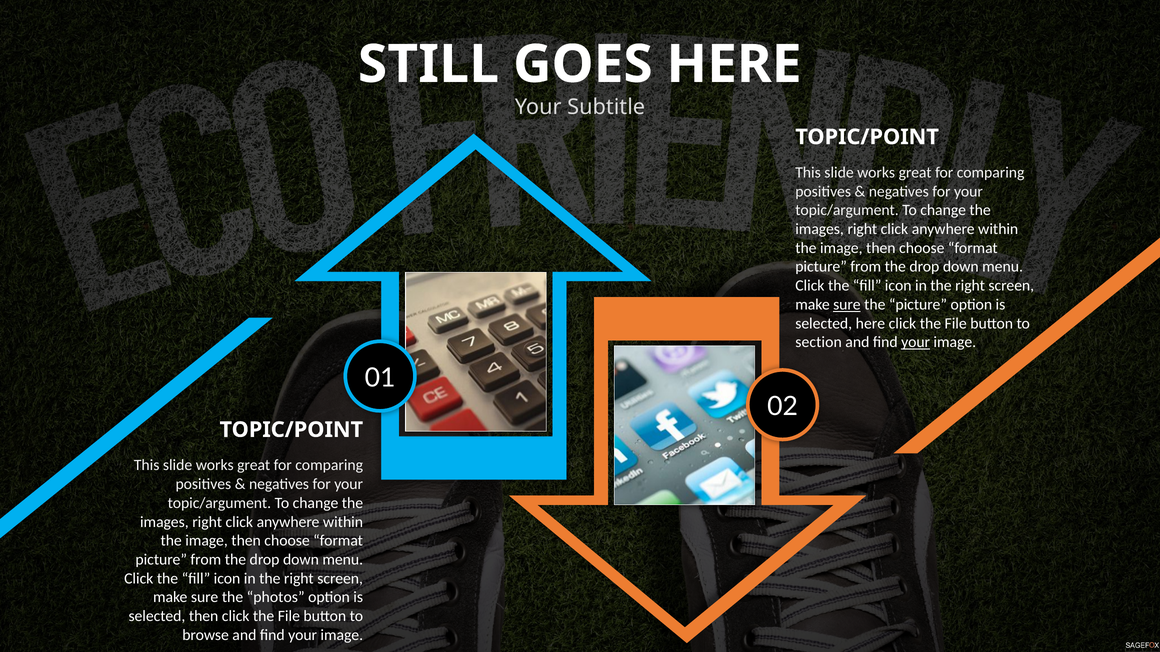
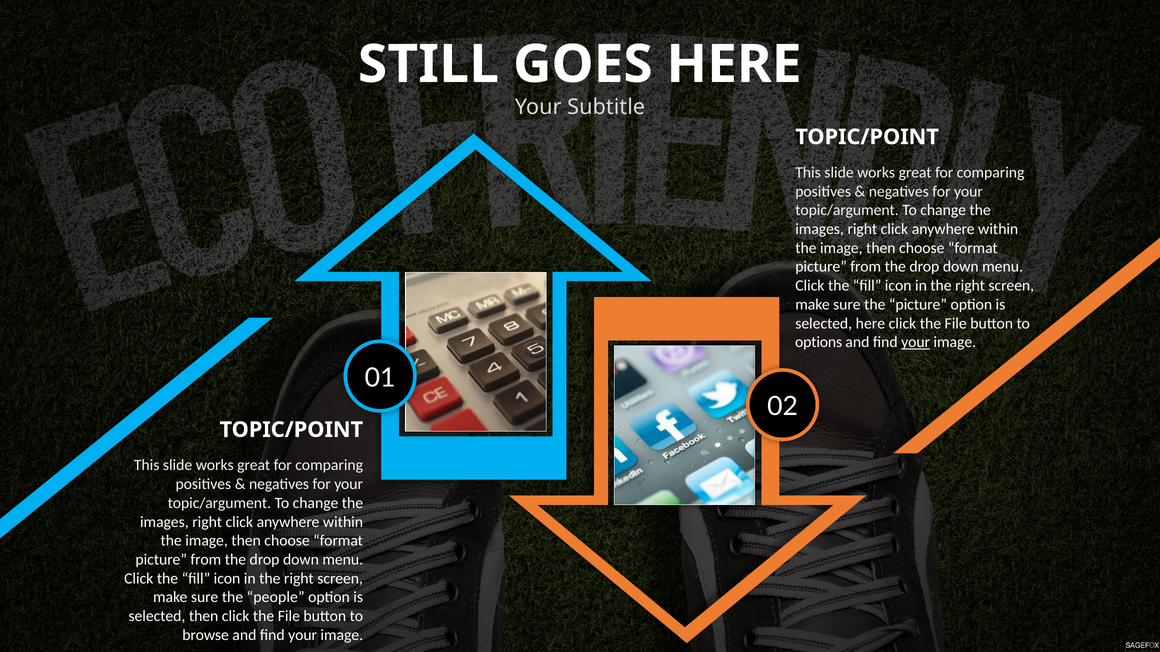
sure underline: present -> none (847, 305)
section: section -> options (819, 343)
photos: photos -> people (276, 598)
